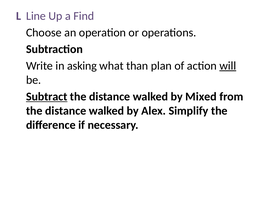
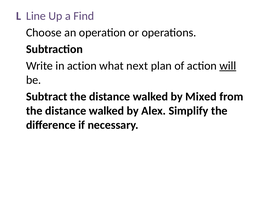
in asking: asking -> action (82, 66)
than: than -> next (137, 66)
Subtract underline: present -> none (47, 97)
